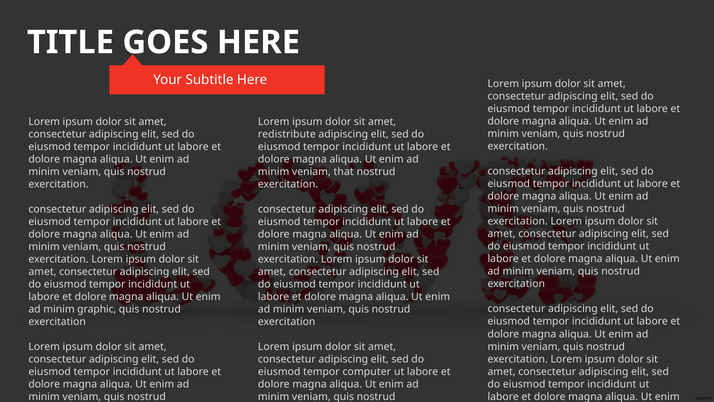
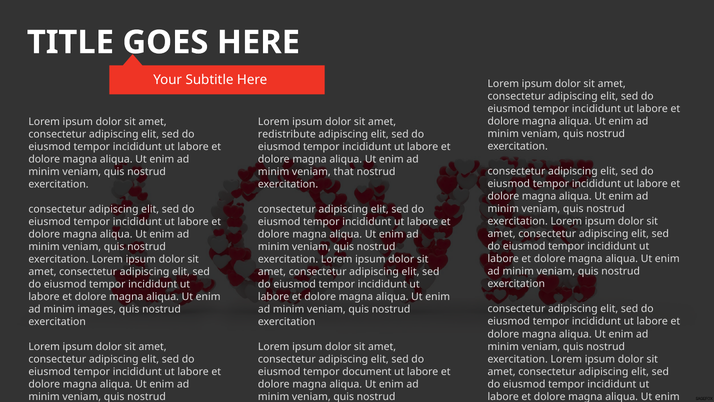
graphic: graphic -> images (97, 309)
computer: computer -> document (367, 372)
